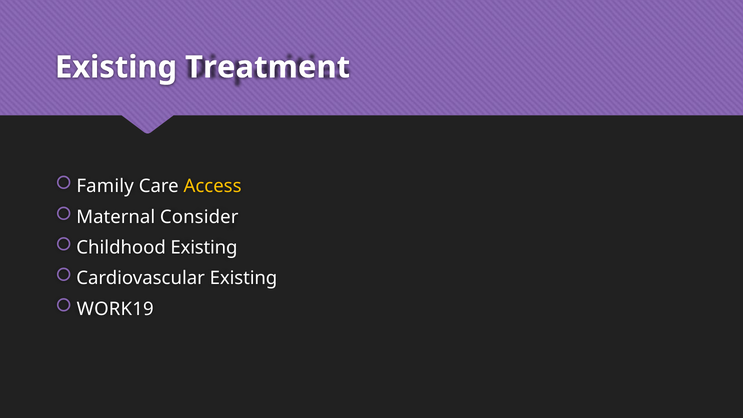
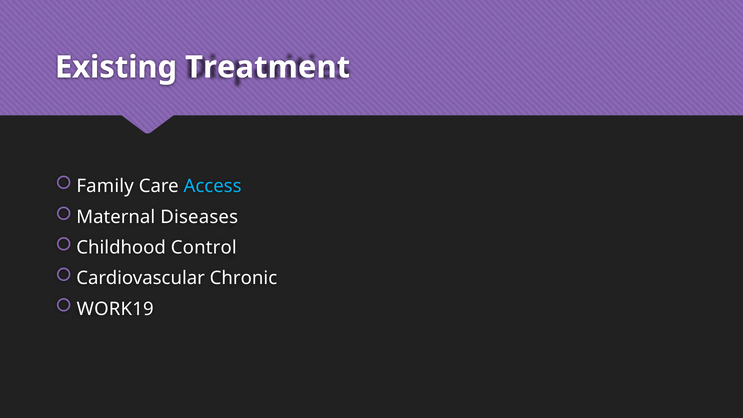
Access colour: yellow -> light blue (213, 186)
Consider: Consider -> Diseases (199, 217)
Childhood Existing: Existing -> Control (204, 248)
Cardiovascular Existing: Existing -> Chronic (243, 278)
